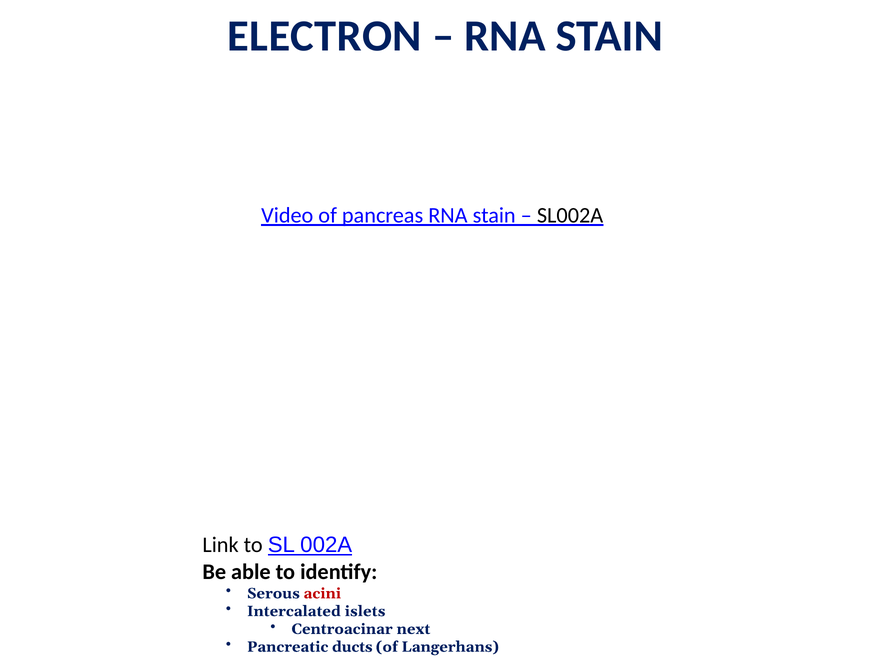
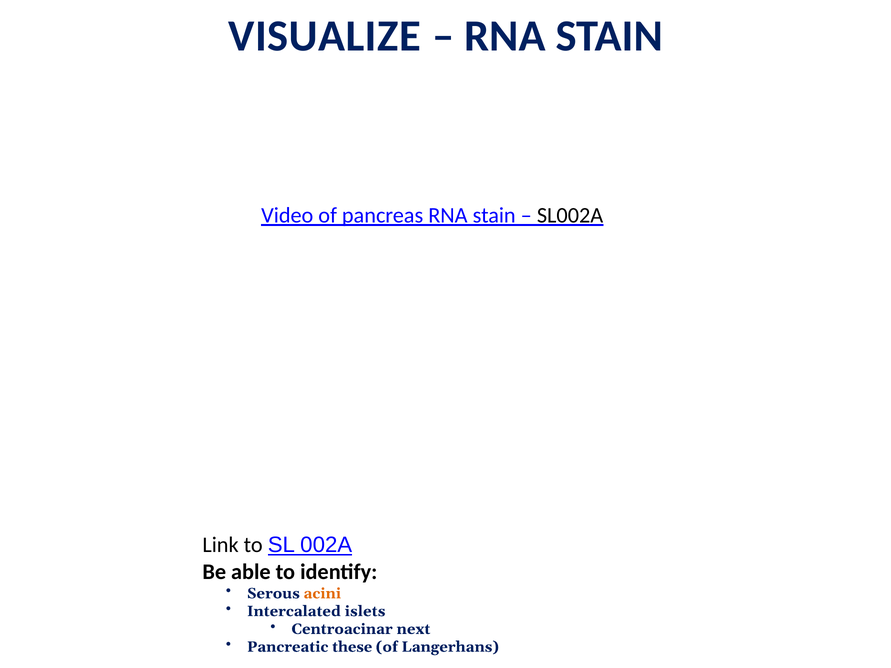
ELECTRON: ELECTRON -> VISUALIZE (325, 36)
acini colour: red -> orange (322, 594)
ducts: ducts -> these (352, 647)
